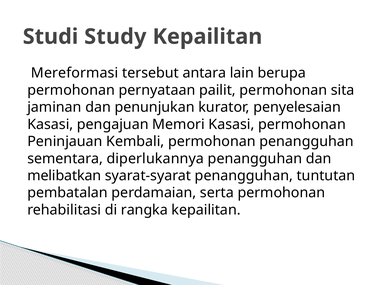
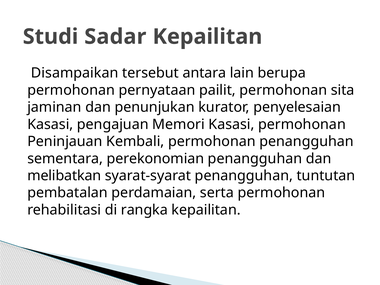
Study: Study -> Sadar (115, 37)
Mereformasi: Mereformasi -> Disampaikan (75, 73)
diperlukannya: diperlukannya -> perekonomian (155, 159)
